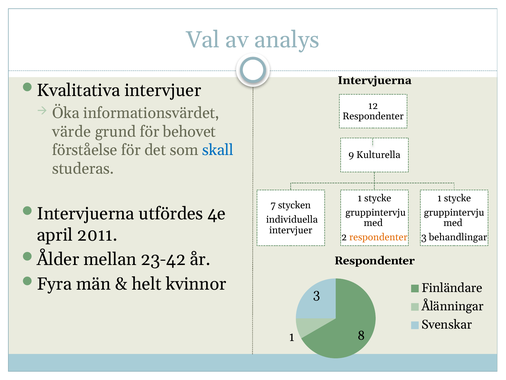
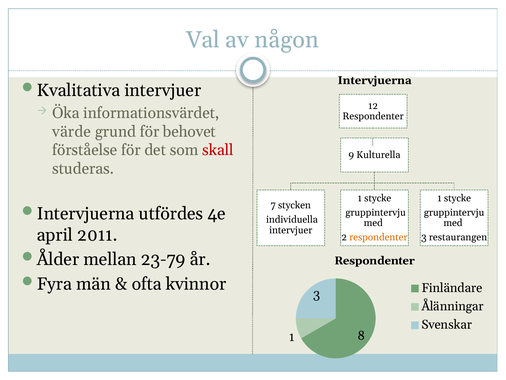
analys: analys -> någon (287, 40)
skall colour: blue -> red (218, 150)
behandlingar: behandlingar -> restaurangen (458, 237)
23-42: 23-42 -> 23-79 (163, 259)
helt: helt -> ofta (147, 284)
